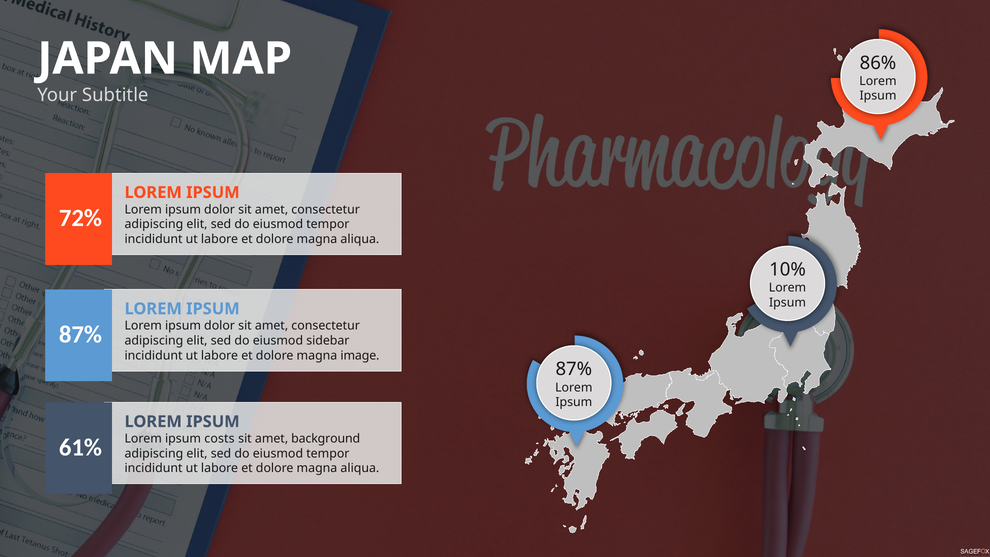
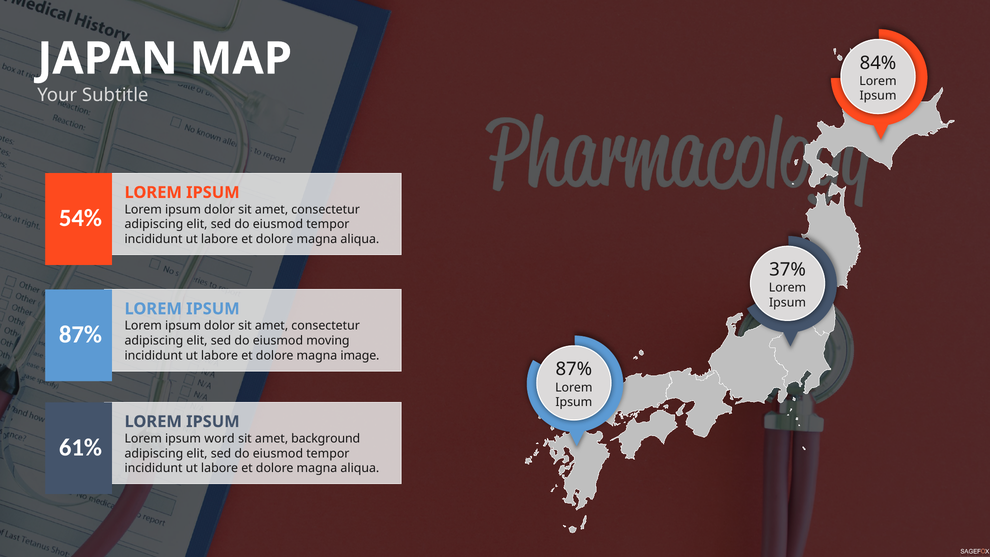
86%: 86% -> 84% (878, 63)
72%: 72% -> 54% (80, 218)
10%: 10% -> 37% (788, 270)
sidebar: sidebar -> moving (328, 341)
costs: costs -> word (219, 439)
